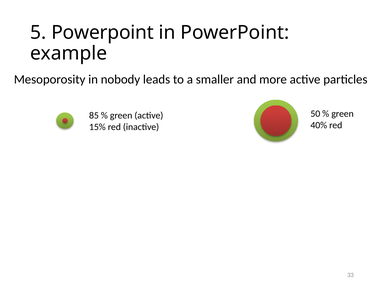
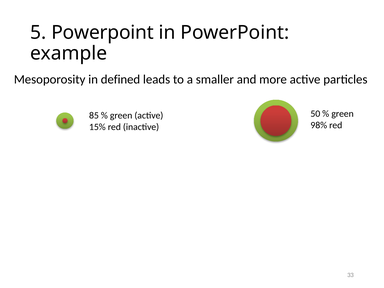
nobody: nobody -> defined (120, 79)
40%: 40% -> 98% (319, 125)
